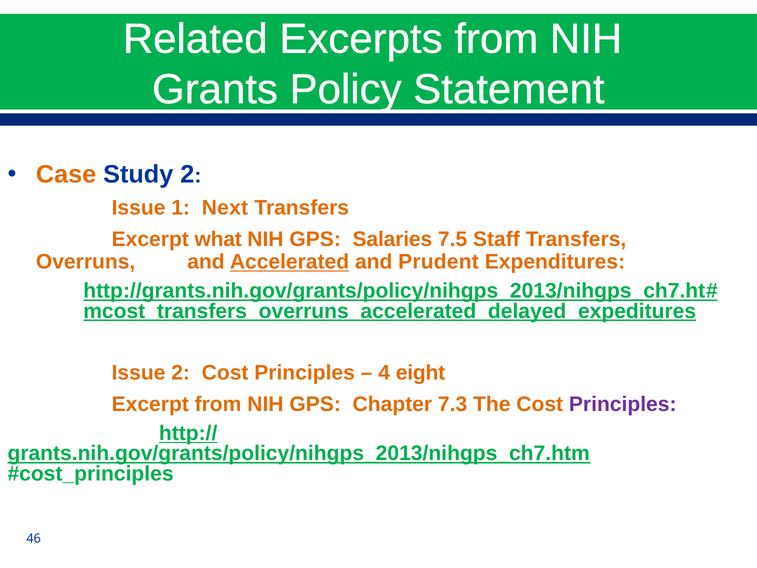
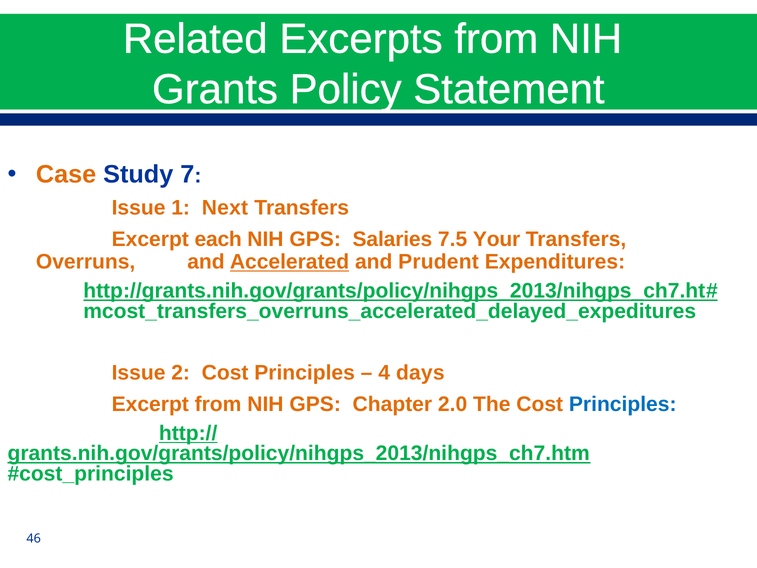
Study 2: 2 -> 7 (187, 175)
what: what -> each (218, 239)
Staff: Staff -> Your (497, 239)
mcost_transfers_overruns_accelerated_delayed_expeditures underline: present -> none (390, 311)
eight: eight -> days (420, 373)
7.3: 7.3 -> 2.0 (453, 404)
Principles colour: purple -> blue (623, 404)
